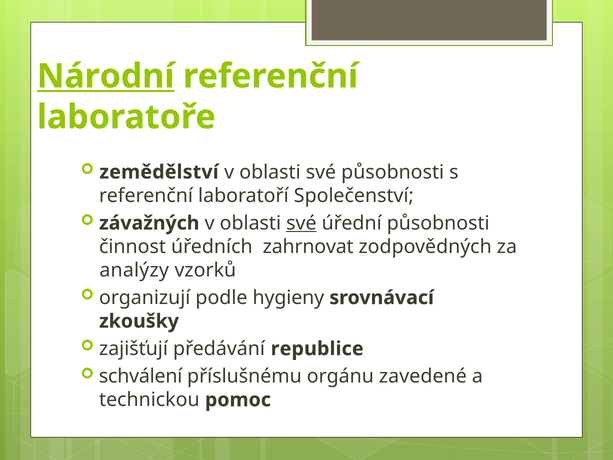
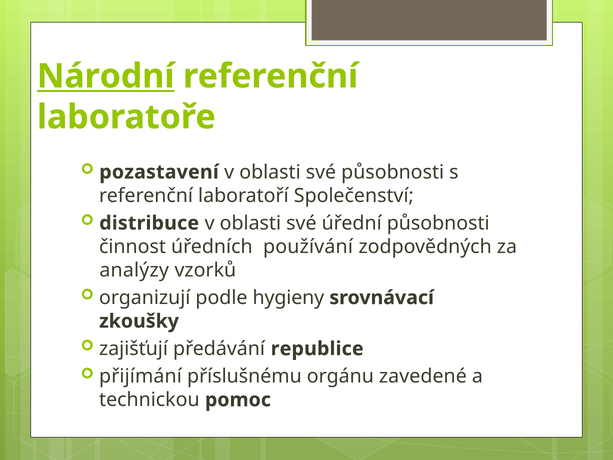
zemědělství: zemědělství -> pozastavení (159, 172)
závažných: závažných -> distribuce (149, 223)
své underline: present -> none (301, 223)
zahrnovat: zahrnovat -> používání (308, 246)
schválení: schválení -> přijímání (140, 376)
